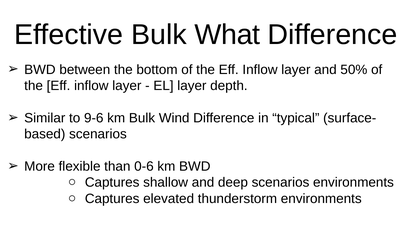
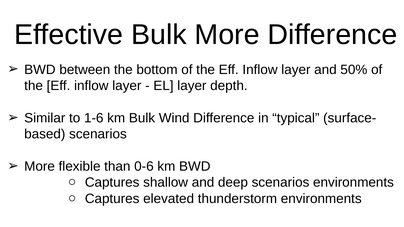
Bulk What: What -> More (227, 35)
9-6: 9-6 -> 1-6 (94, 118)
